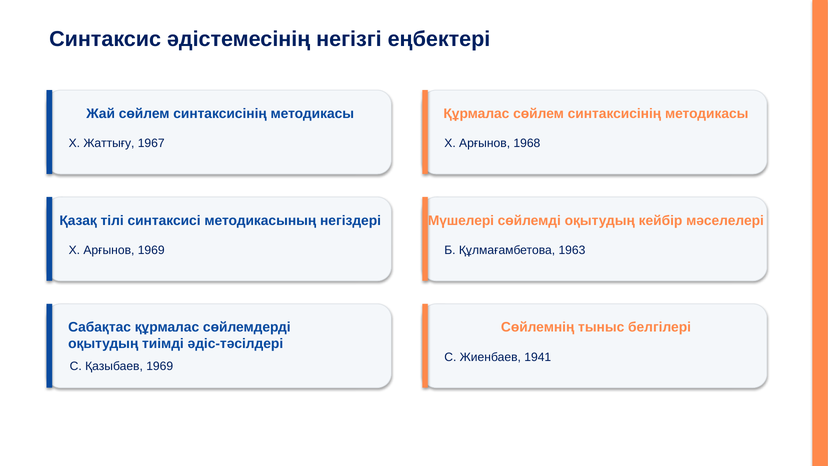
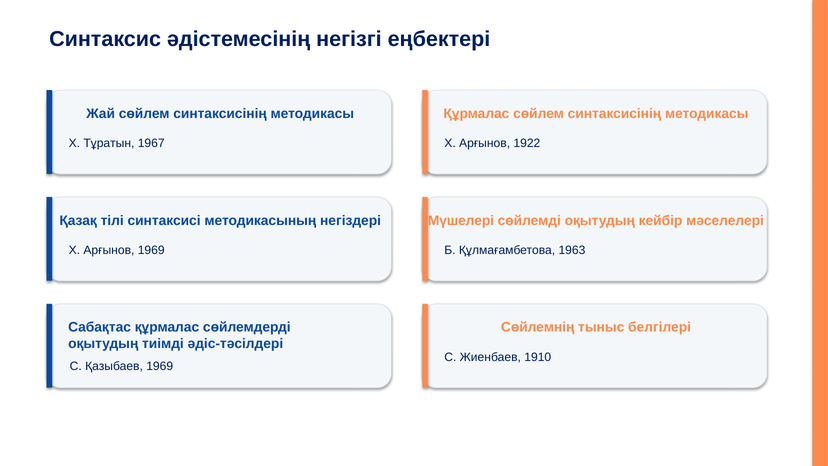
Жаттығу: Жаттығу -> Тұратын (109, 143)
1968: 1968 -> 1922 (527, 143)
1941: 1941 -> 1910 (538, 357)
